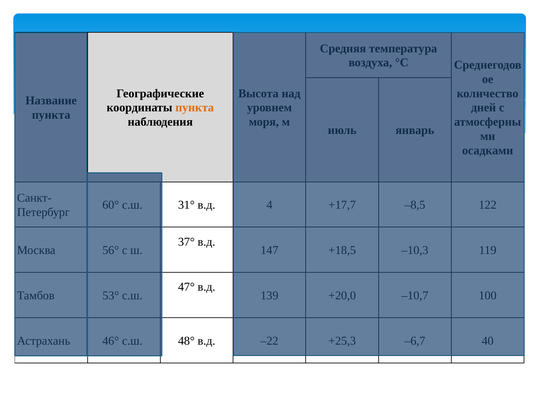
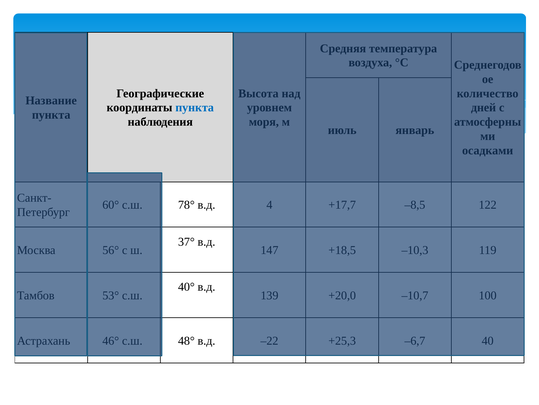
пункта colour: orange -> blue (195, 107)
31°: 31° -> 78° (186, 205)
47°: 47° -> 40° (186, 286)
